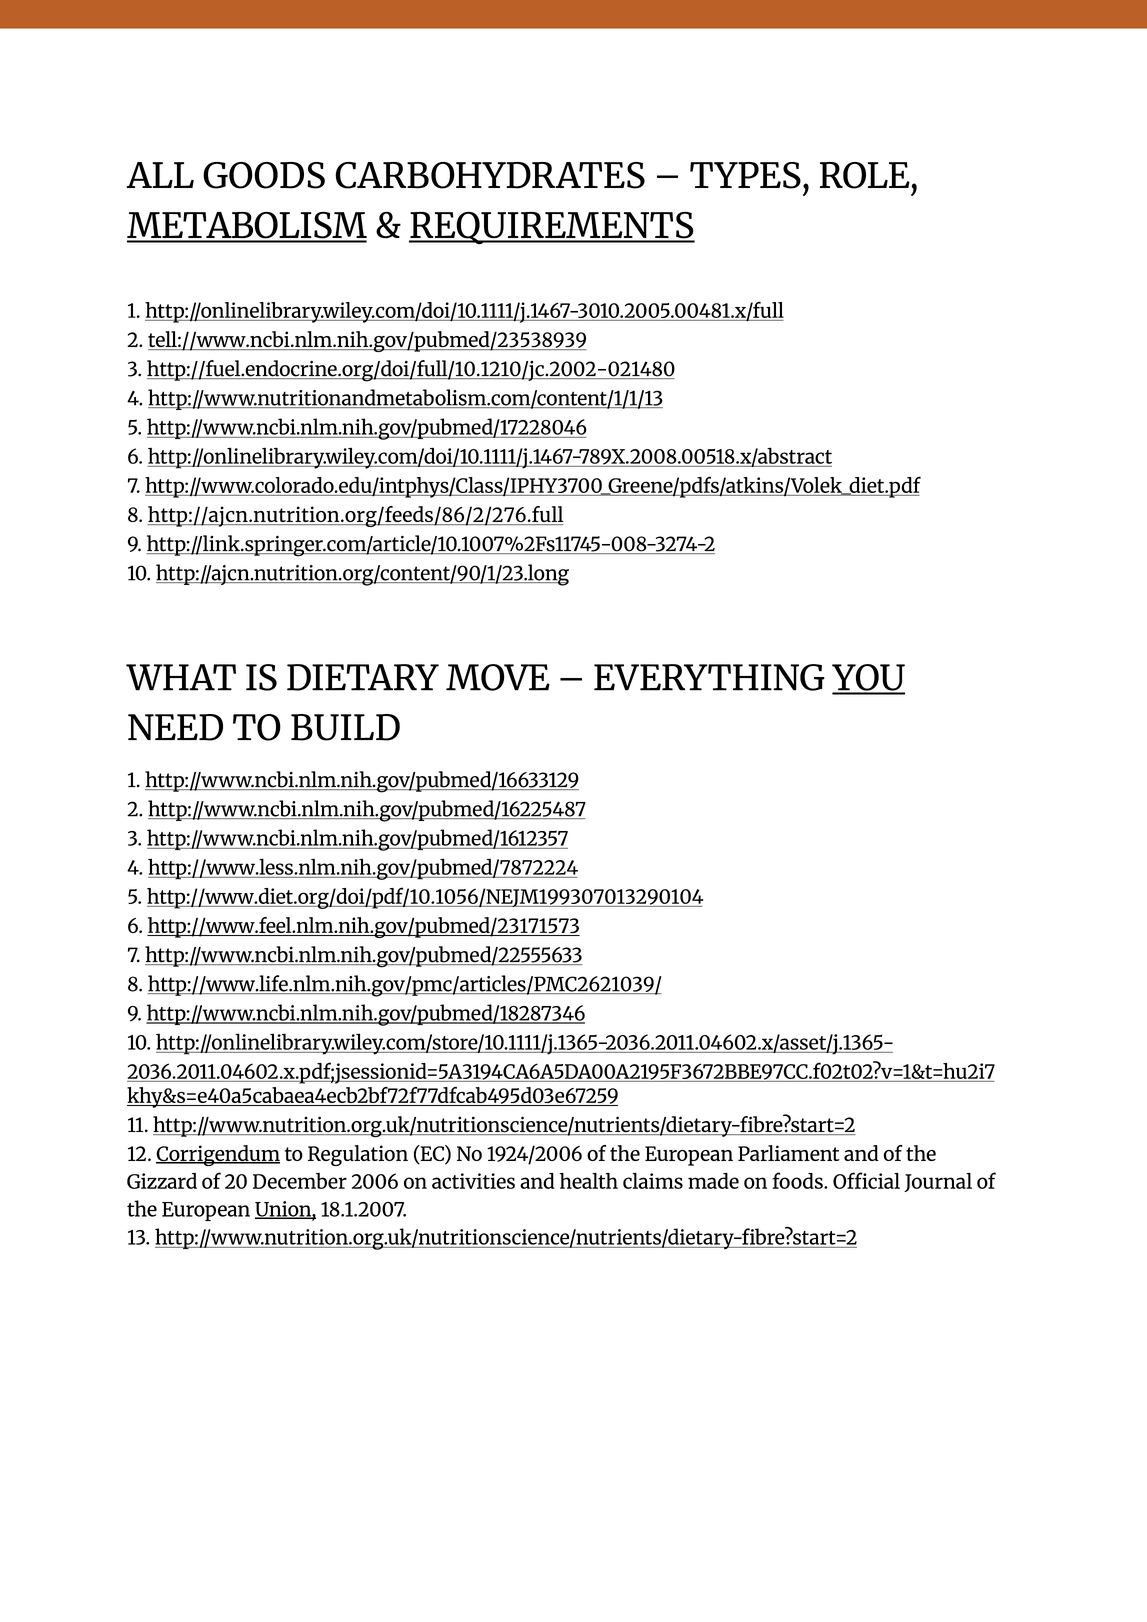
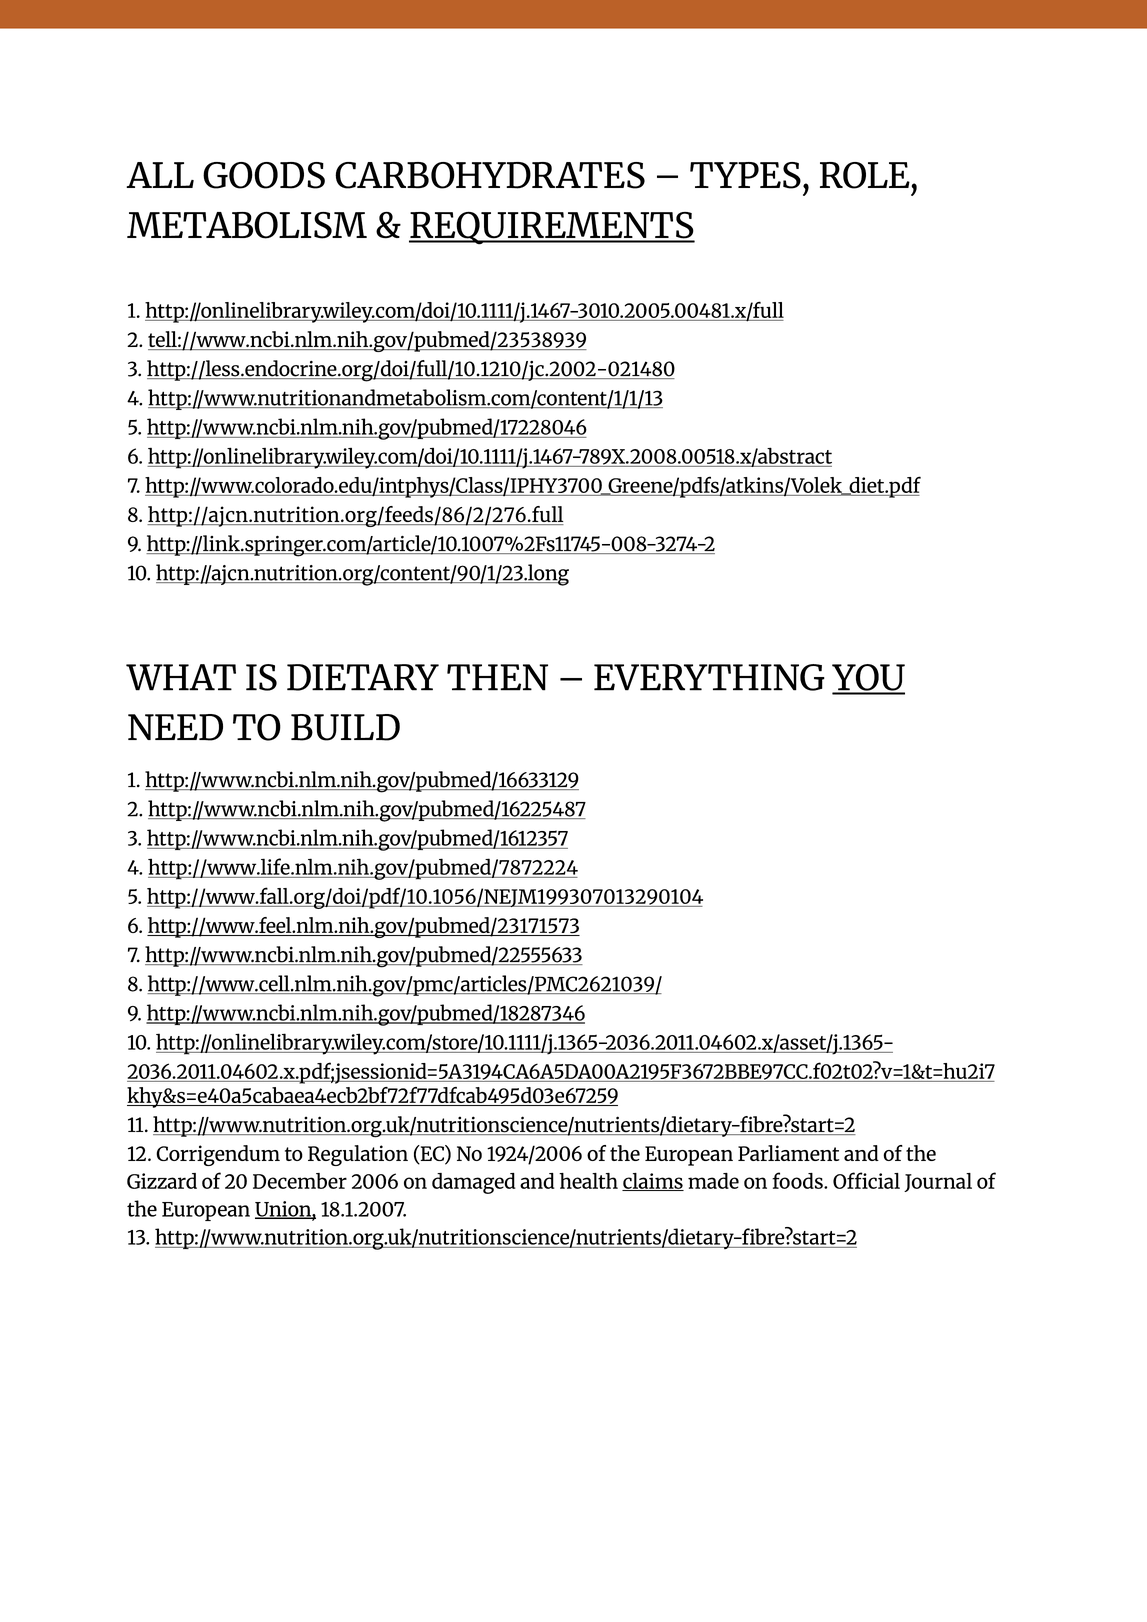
METABOLISM underline: present -> none (247, 226)
http://fuel.endocrine.org/doi/full/10.1210/jc.2002-021480: http://fuel.endocrine.org/doi/full/10.1210/jc.2002-021480 -> http://less.endocrine.org/doi/full/10.1210/jc.2002-021480 (411, 370)
MOVE: MOVE -> THEN (498, 679)
http://www.less.nlm.nih.gov/pubmed/7872224: http://www.less.nlm.nih.gov/pubmed/7872224 -> http://www.life.nlm.nih.gov/pubmed/7872224 (363, 868)
http://www.diet.org/doi/pdf/10.1056/NEJM199307013290104: http://www.diet.org/doi/pdf/10.1056/NEJM199307013290104 -> http://www.fall.org/doi/pdf/10.1056/NEJM199307013290104 (425, 897)
http://www.life.nlm.nih.gov/pmc/articles/PMC2621039/: http://www.life.nlm.nih.gov/pmc/articles/PMC2621039/ -> http://www.cell.nlm.nih.gov/pmc/articles/PMC2621039/ (405, 985)
Corrigendum underline: present -> none (218, 1155)
activities: activities -> damaged (474, 1182)
claims underline: none -> present (653, 1182)
